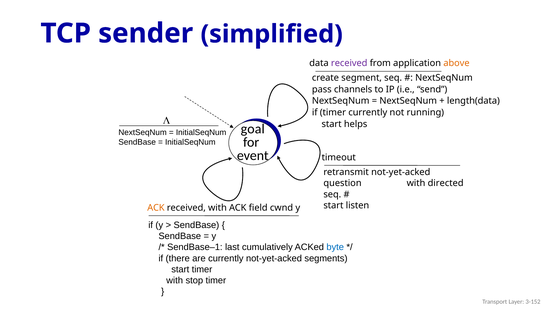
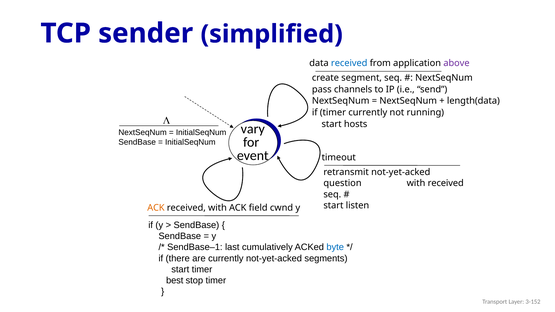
received colour: purple -> blue (349, 63)
above colour: orange -> purple (456, 63)
helps: helps -> hosts (356, 124)
goal: goal -> vary (253, 129)
with directed: directed -> received (446, 183)
with: with -> best (175, 281)
